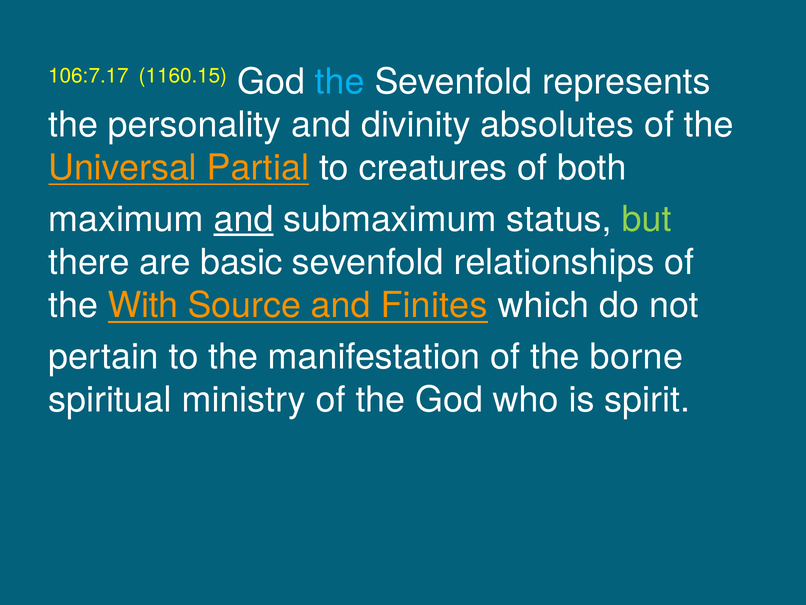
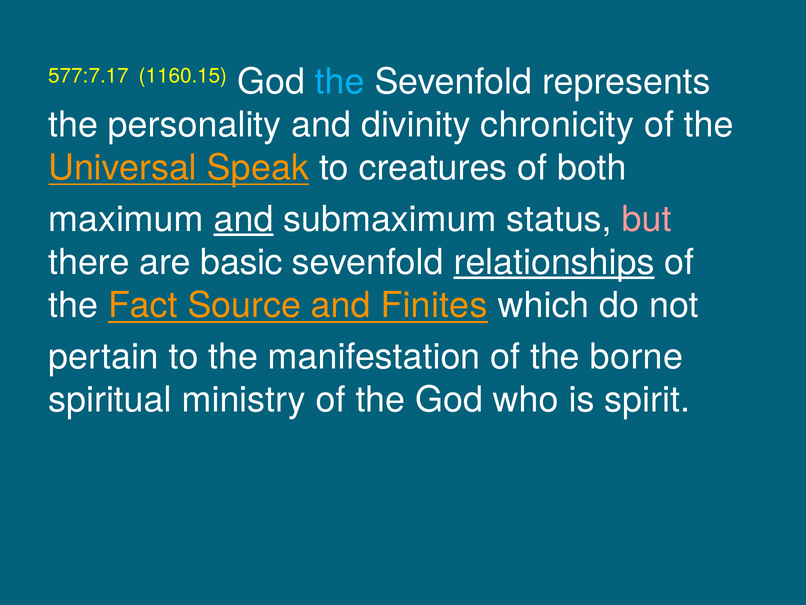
106:7.17: 106:7.17 -> 577:7.17 (89, 76)
absolutes: absolutes -> chronicity (557, 125)
Partial: Partial -> Speak (258, 168)
but colour: light green -> pink (647, 219)
relationships underline: none -> present (554, 262)
With: With -> Fact (143, 305)
